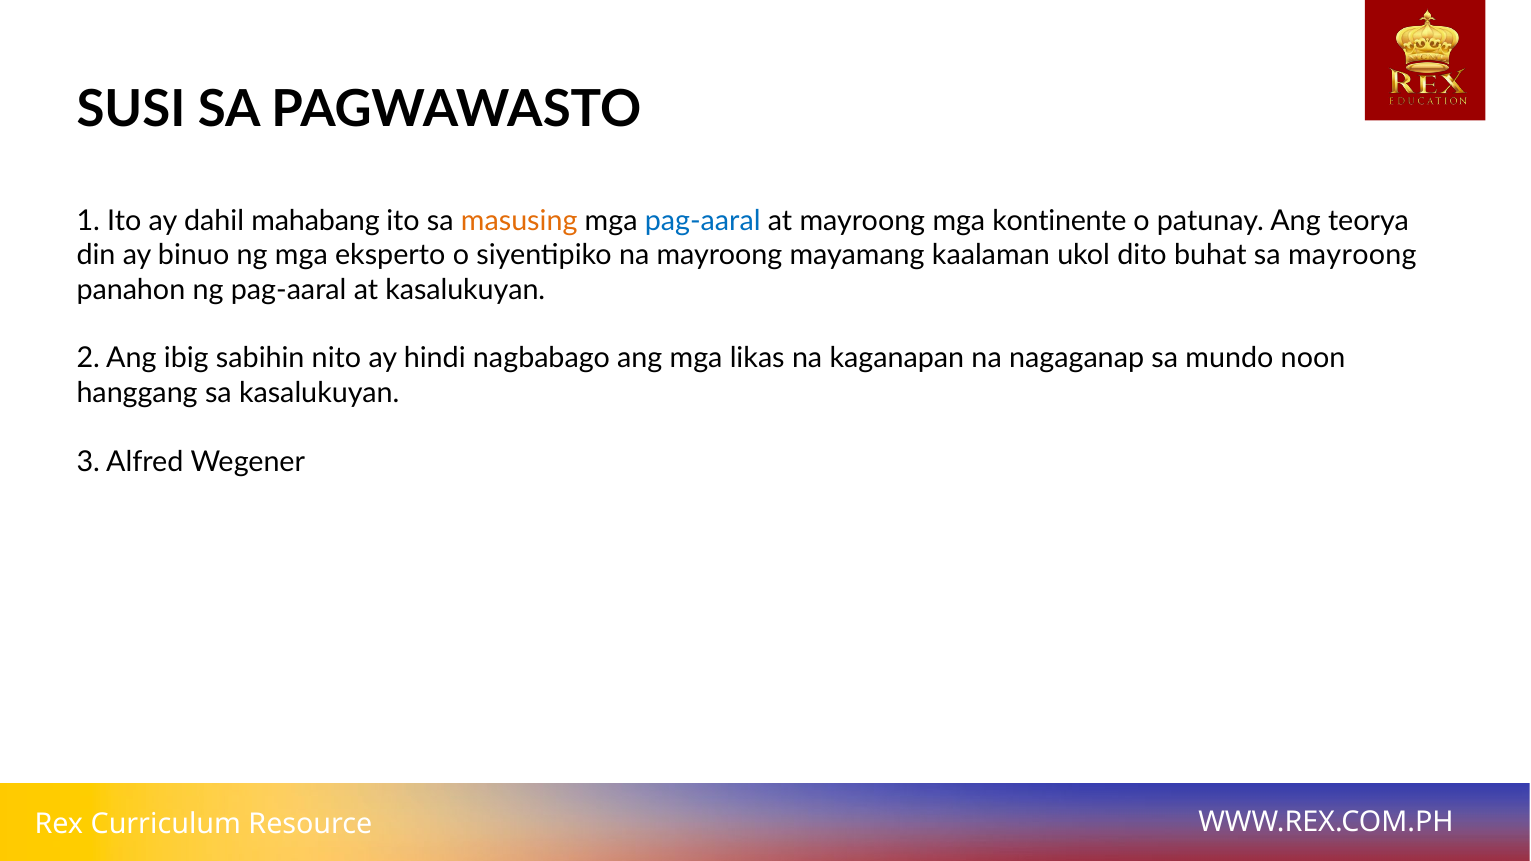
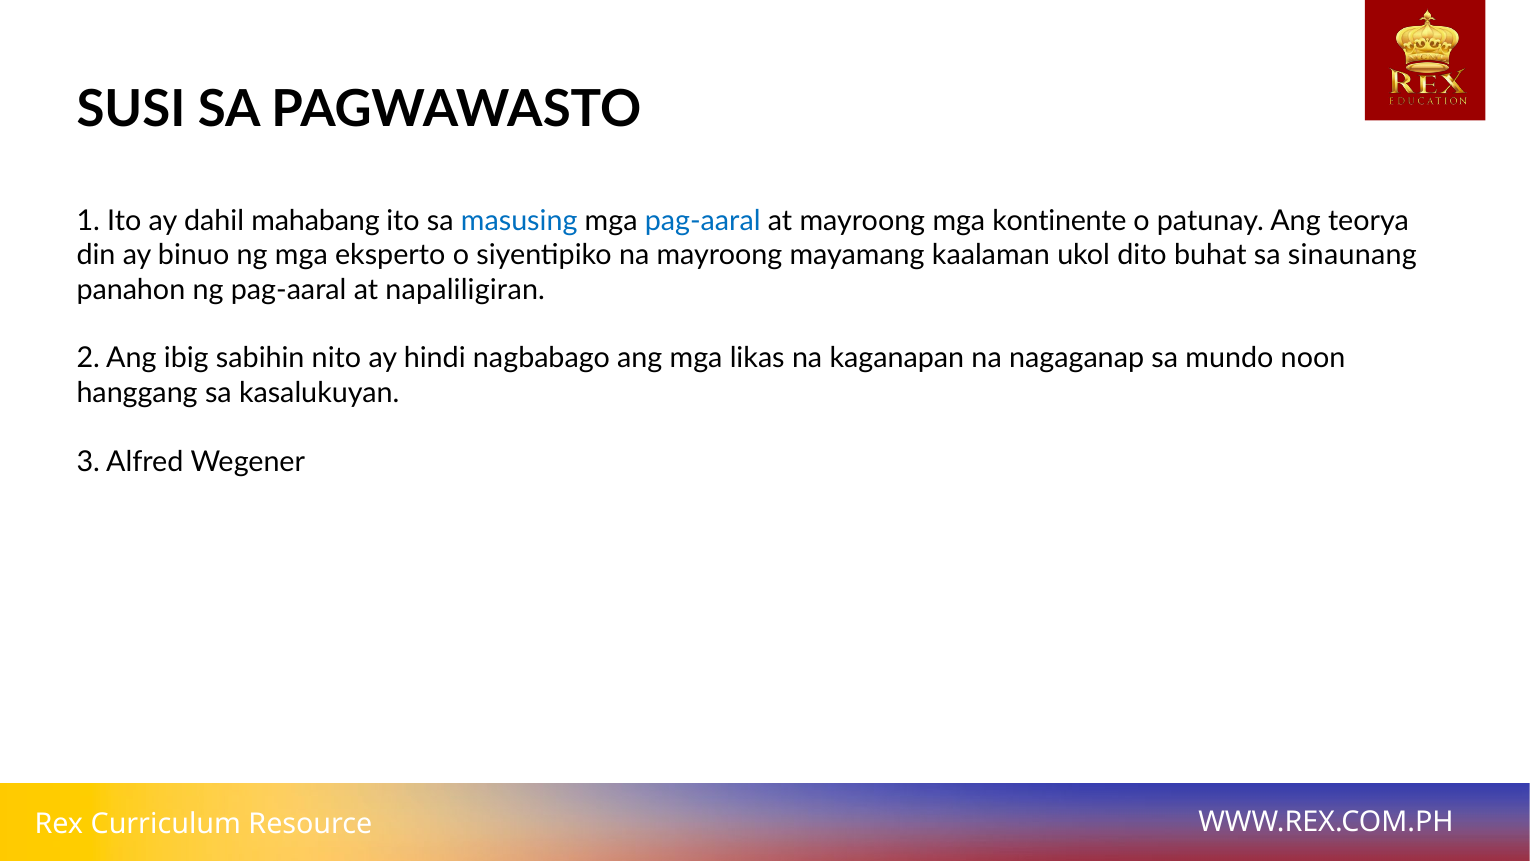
masusing colour: orange -> blue (519, 221)
sa mayroong: mayroong -> sinaunang (1352, 255)
at kasalukuyan: kasalukuyan -> napaliligiran (465, 290)
